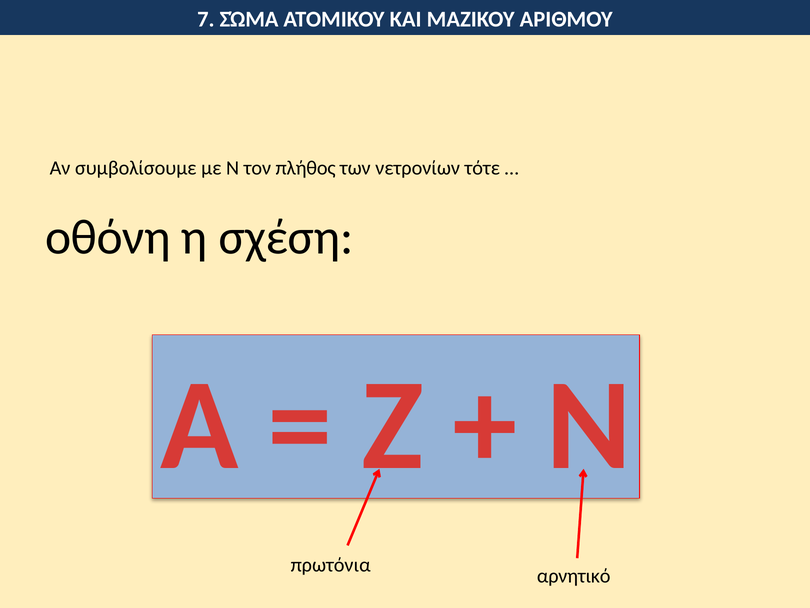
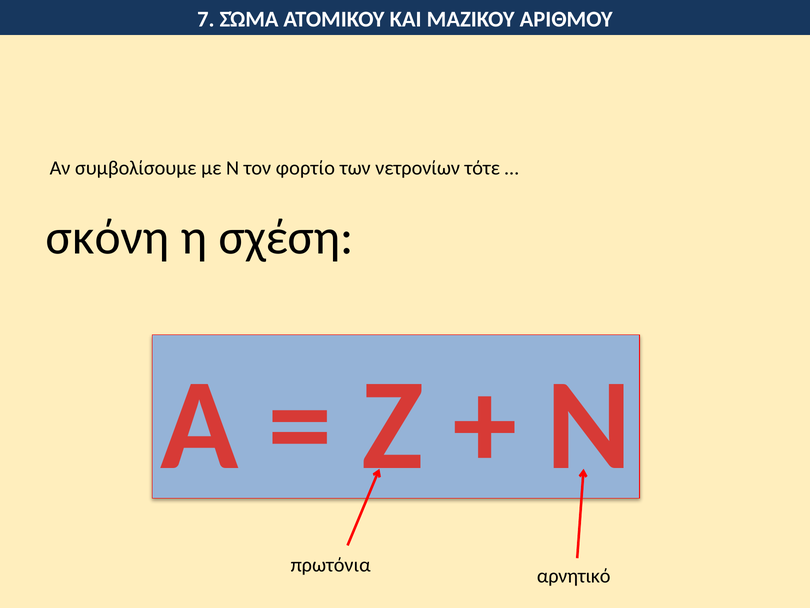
πλήθος: πλήθος -> φορτίο (305, 168)
οθόνη: οθόνη -> σκόνη (108, 237)
